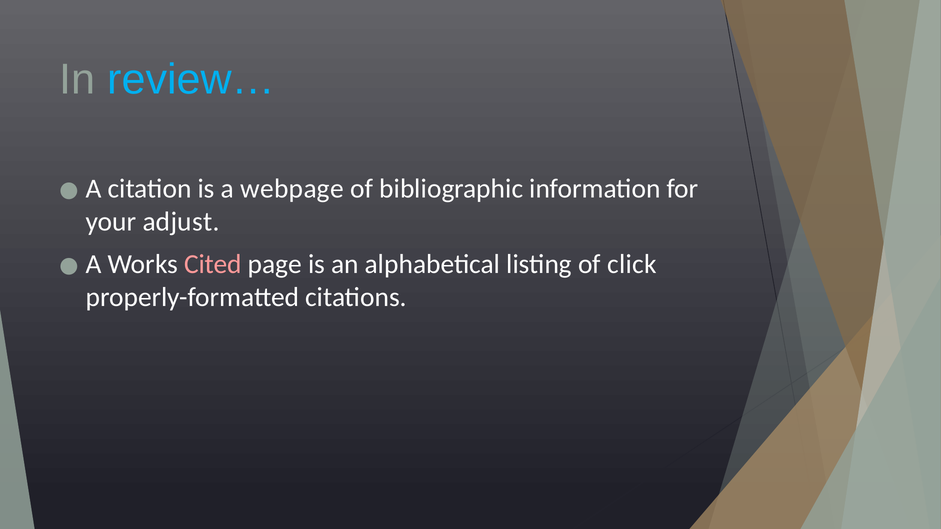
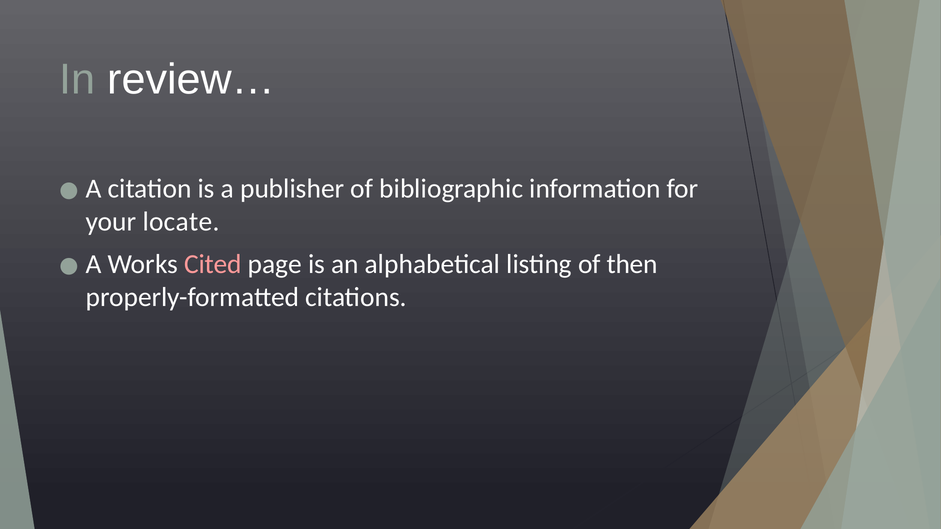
review… colour: light blue -> white (191, 79)
webpage: webpage -> publisher (292, 189)
adjust: adjust -> locate (181, 222)
click: click -> then (632, 264)
